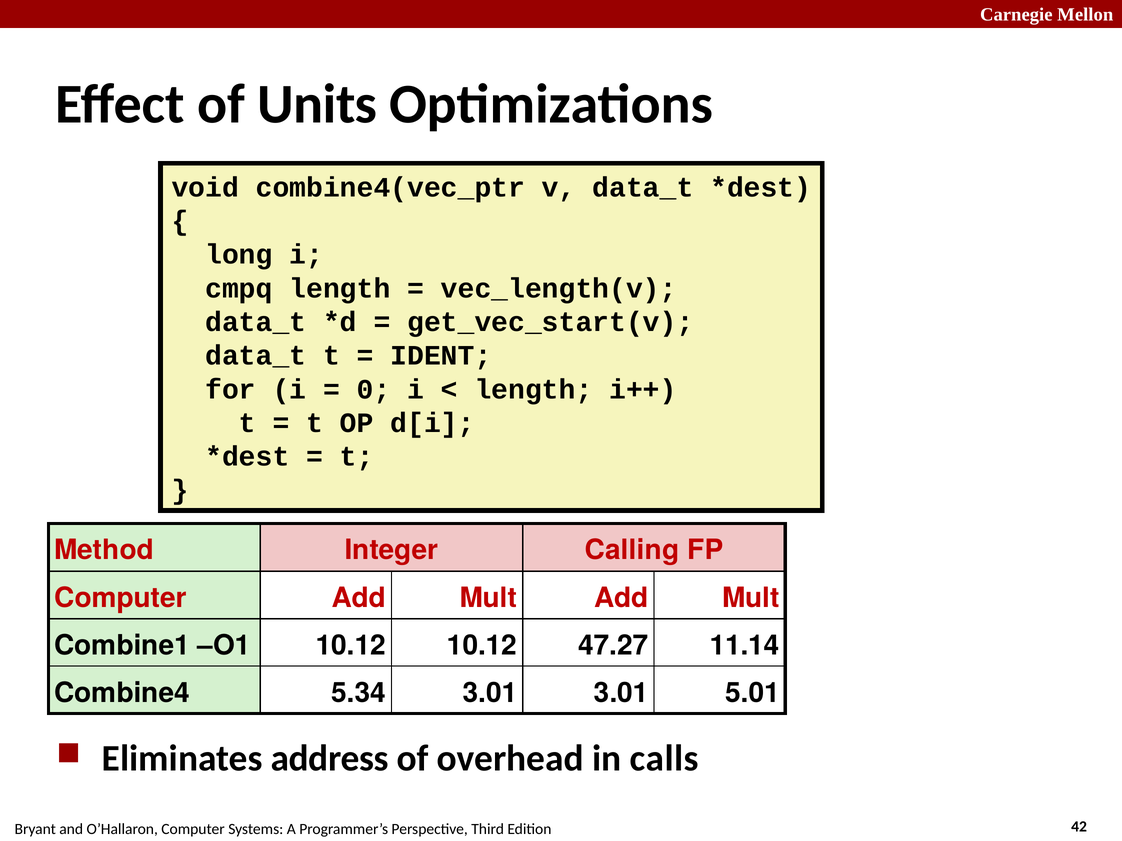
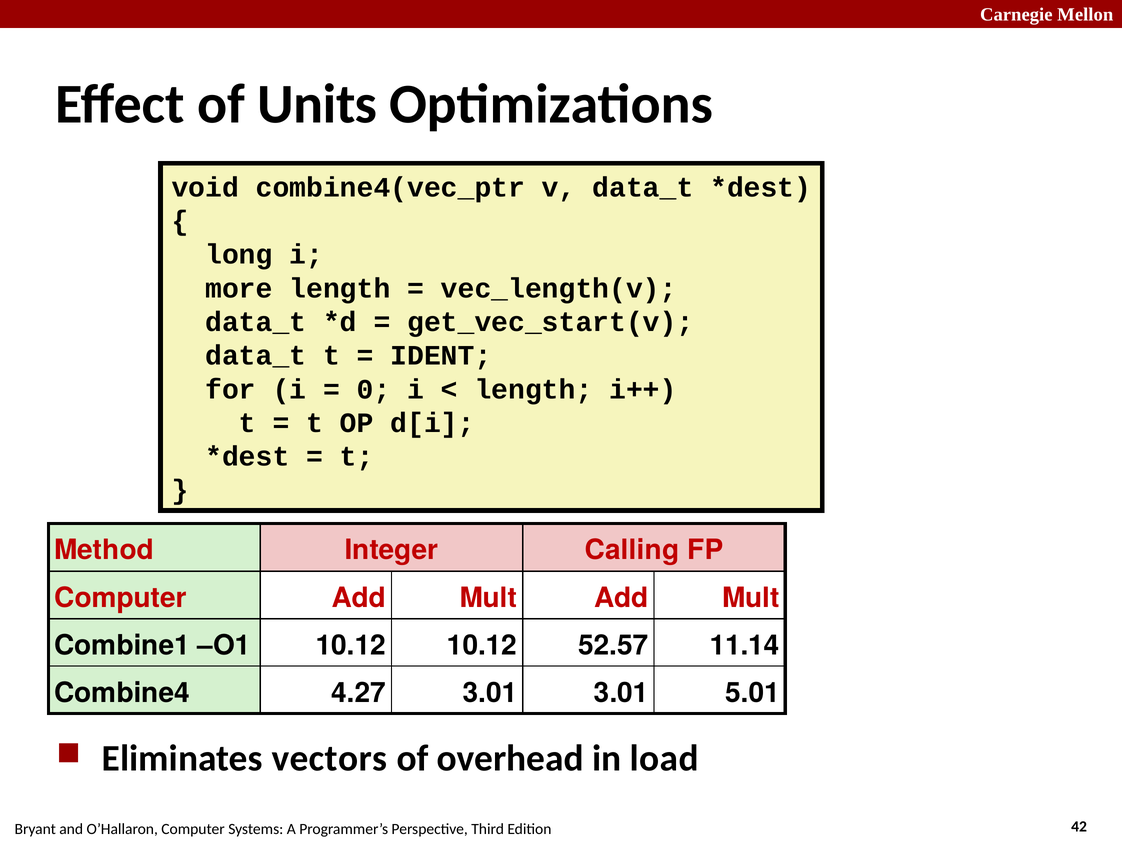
cmpq: cmpq -> more (239, 289)
47.27: 47.27 -> 52.57 (613, 646)
5.34: 5.34 -> 4.27 (359, 693)
address: address -> vectors (329, 759)
calls: calls -> load (664, 759)
